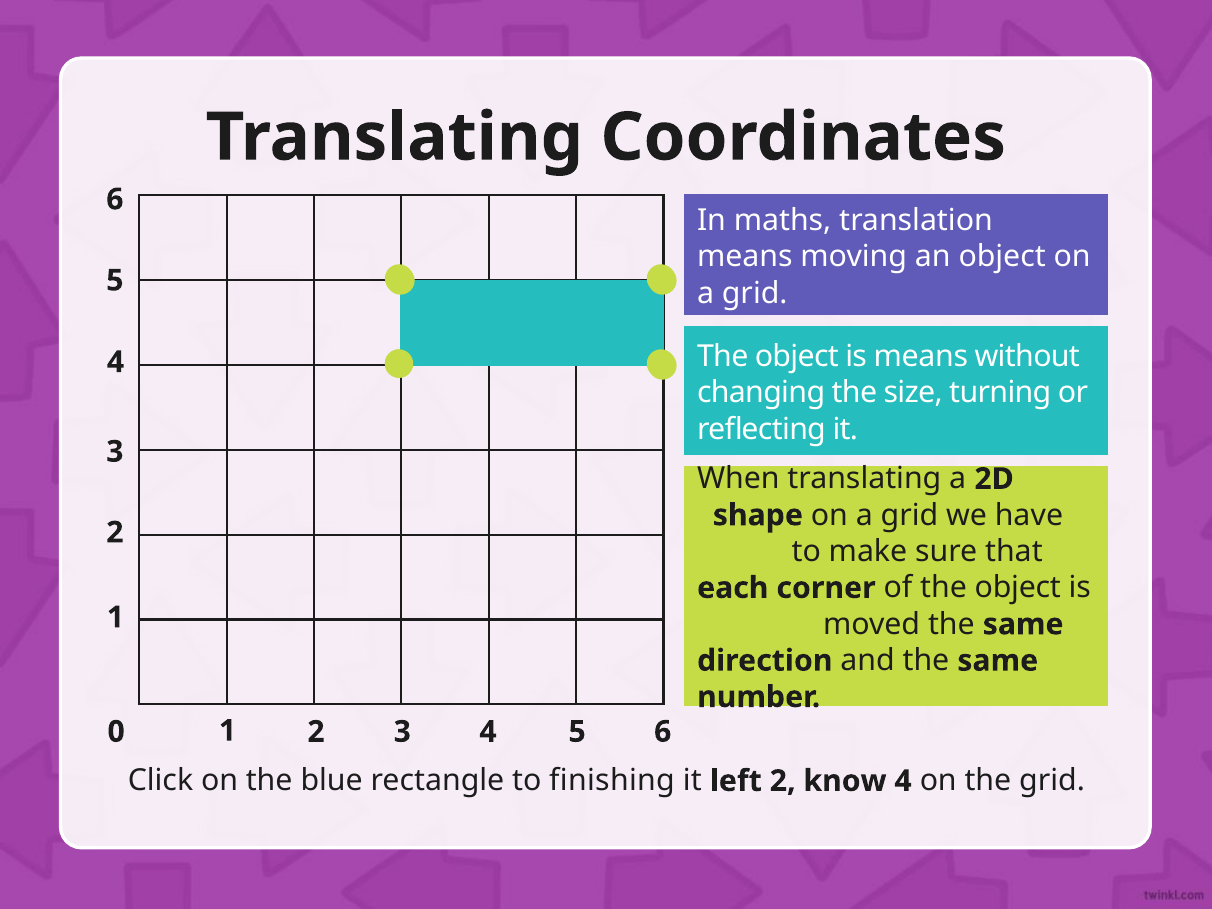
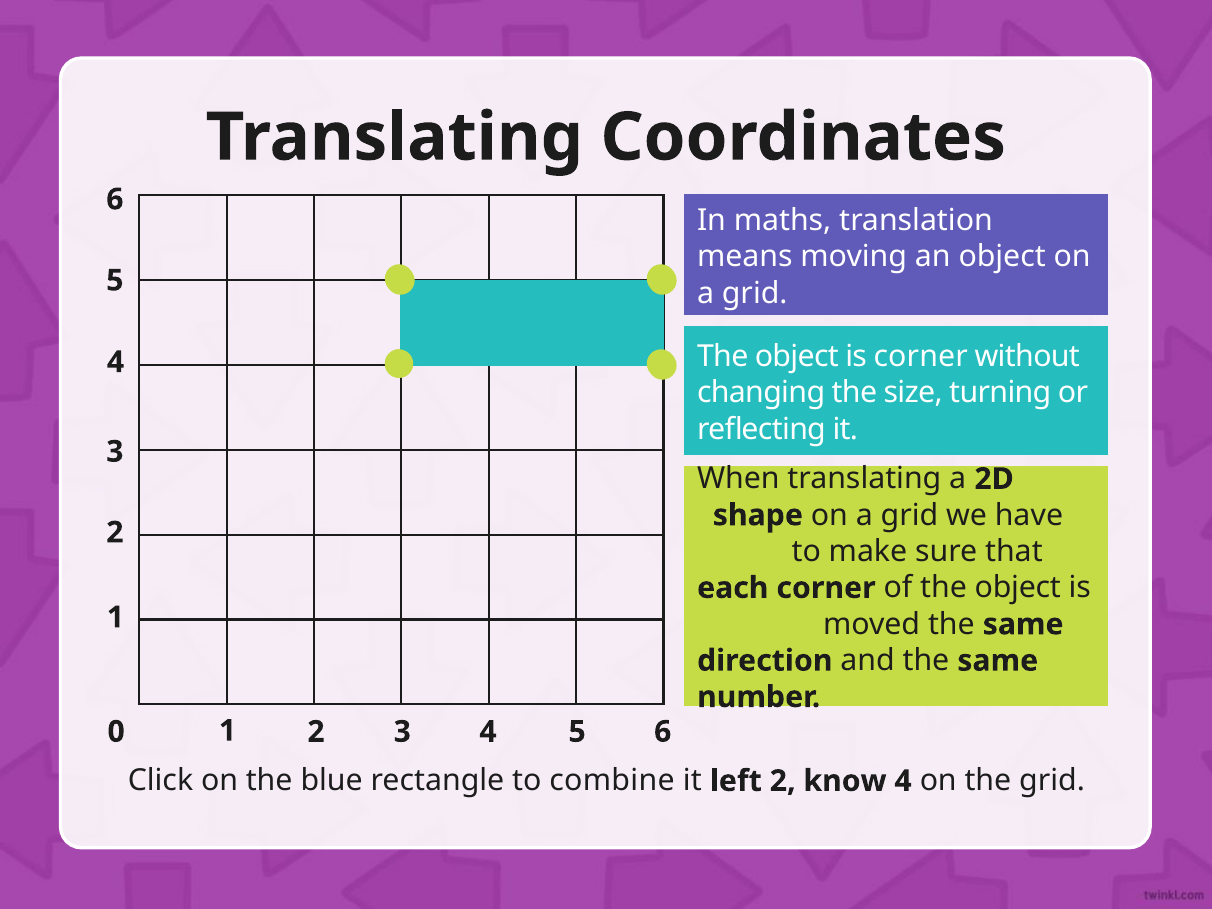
is means: means -> corner (921, 356)
finishing: finishing -> combine (612, 781)
